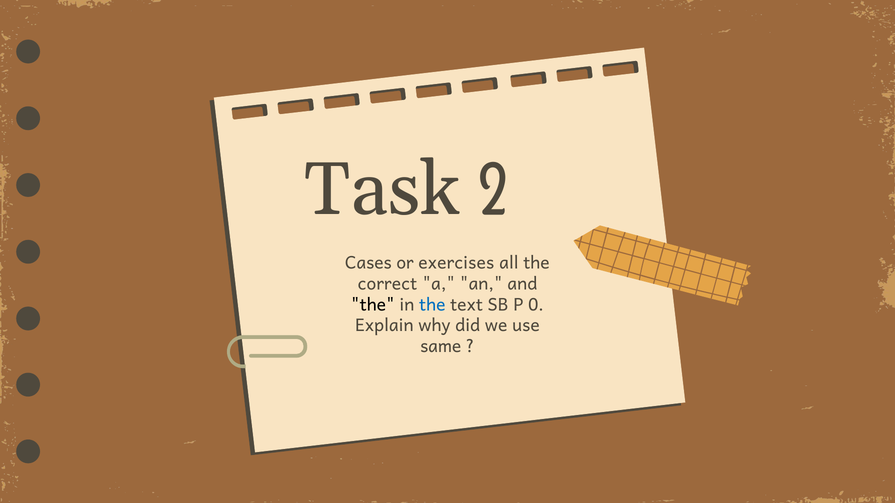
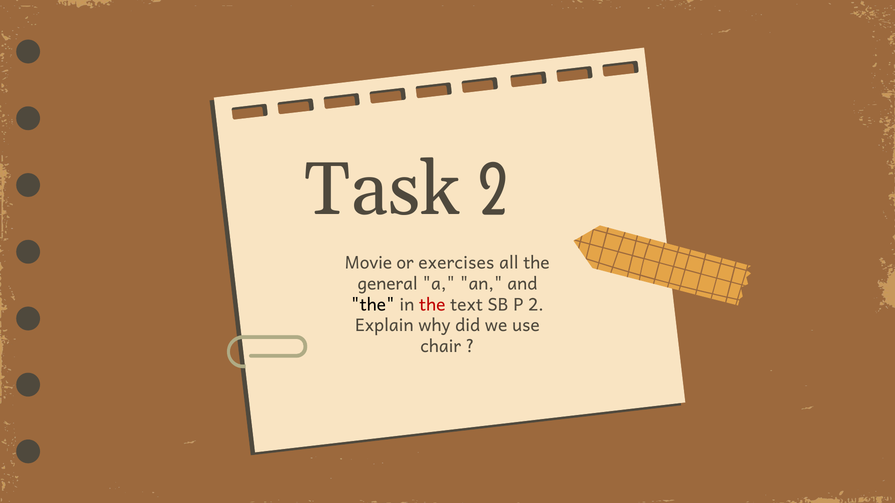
Cases: Cases -> Movie (368, 263)
correct: correct -> general (388, 284)
the colour: blue -> red (432, 305)
P 0: 0 -> 2 (536, 305)
same: same -> chair (441, 347)
